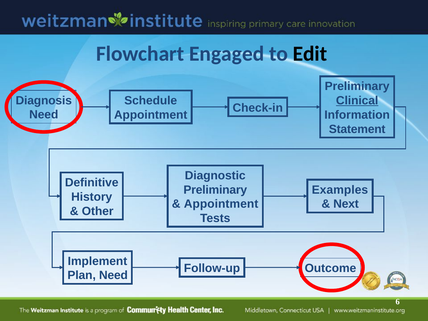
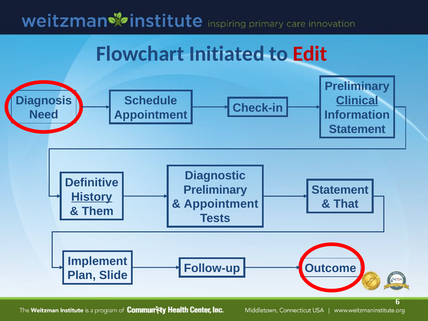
Engaged: Engaged -> Initiated (227, 54)
Edit colour: black -> red (310, 54)
Examples: Examples -> Statement (340, 190)
History underline: none -> present (92, 197)
Next: Next -> That (346, 204)
Other: Other -> Them (98, 211)
Plan Need: Need -> Slide (113, 275)
